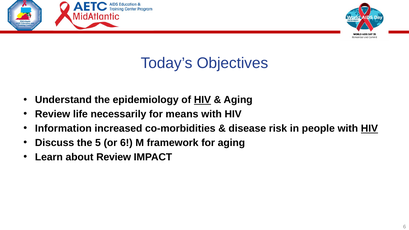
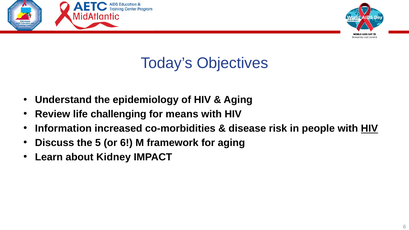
HIV underline: present -> none (202, 100)
necessarily: necessarily -> challenging (118, 114)
about Review: Review -> Kidney (114, 157)
